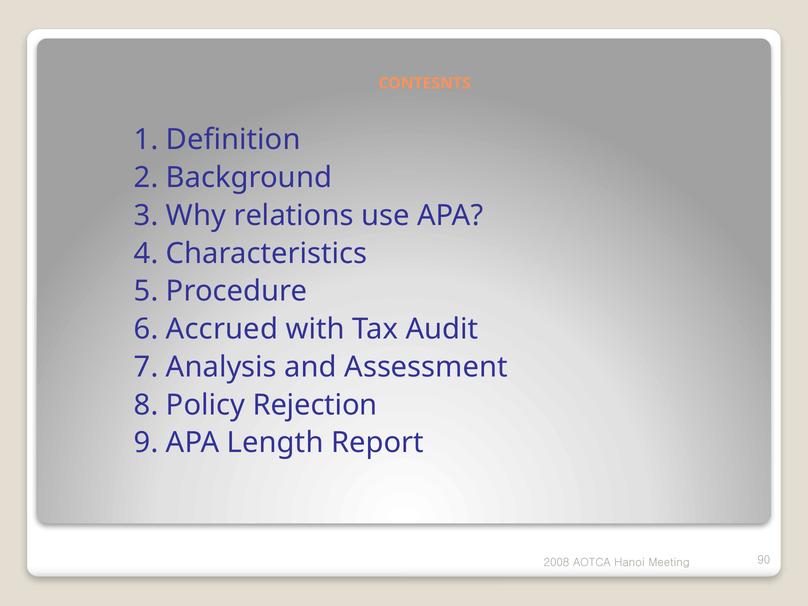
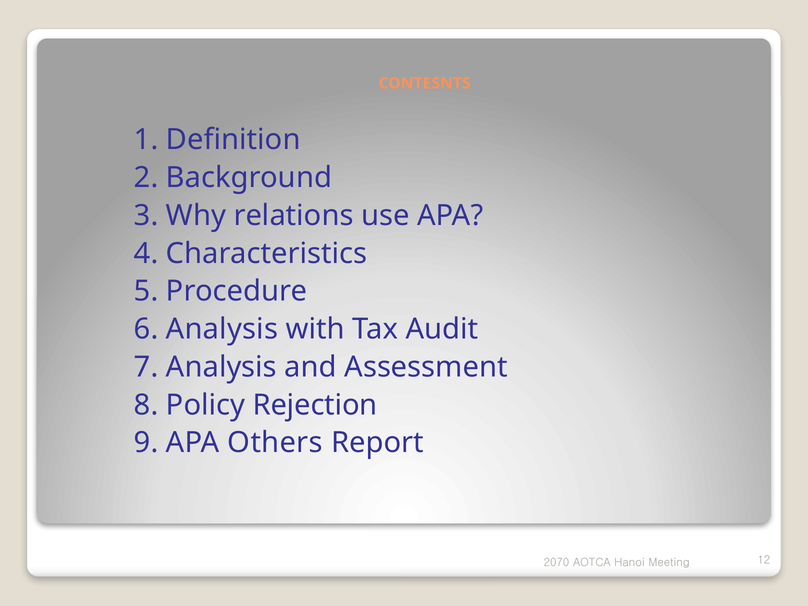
6 Accrued: Accrued -> Analysis (222, 329)
Length: Length -> Others (275, 443)
2008: 2008 -> 2070 (556, 562)
90: 90 -> 12 (764, 560)
